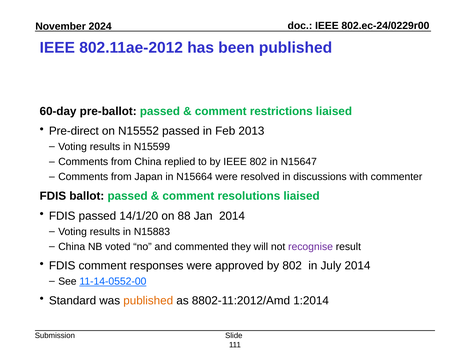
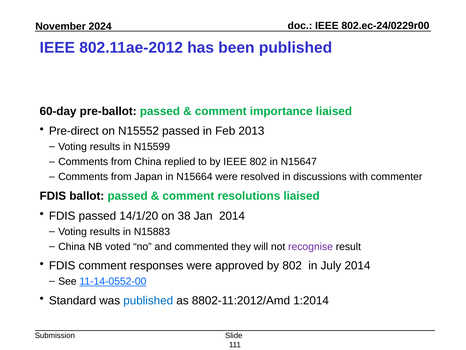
restrictions: restrictions -> importance (281, 111)
88: 88 -> 38 (184, 216)
published colour: orange -> blue (148, 300)
